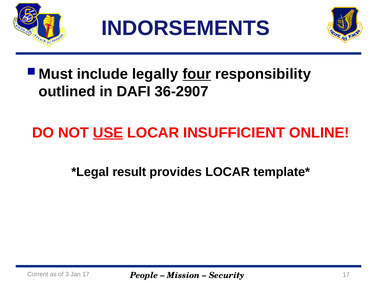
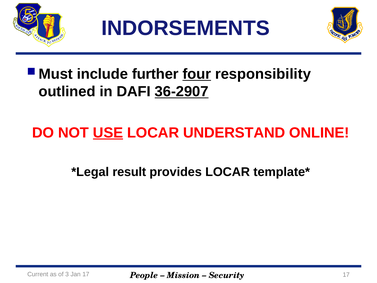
legally: legally -> further (155, 74)
36-2907 underline: none -> present (182, 91)
INSUFFICIENT: INSUFFICIENT -> UNDERSTAND (234, 133)
